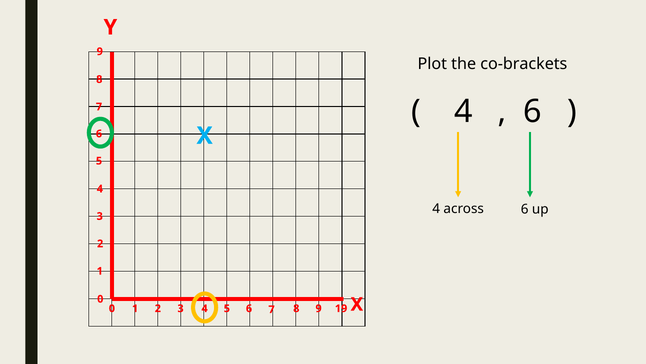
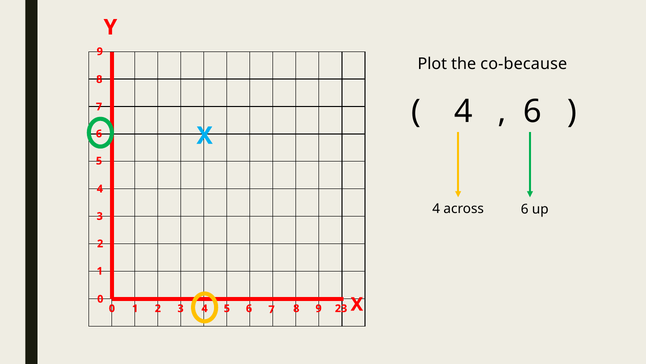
co-brackets: co-brackets -> co-because (524, 64)
19: 19 -> 23 (341, 308)
